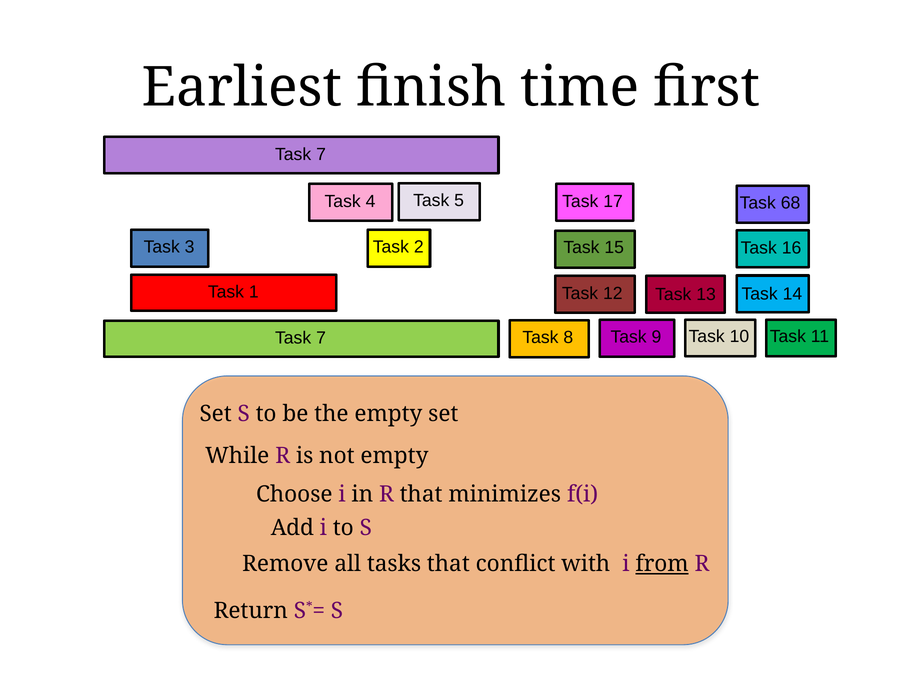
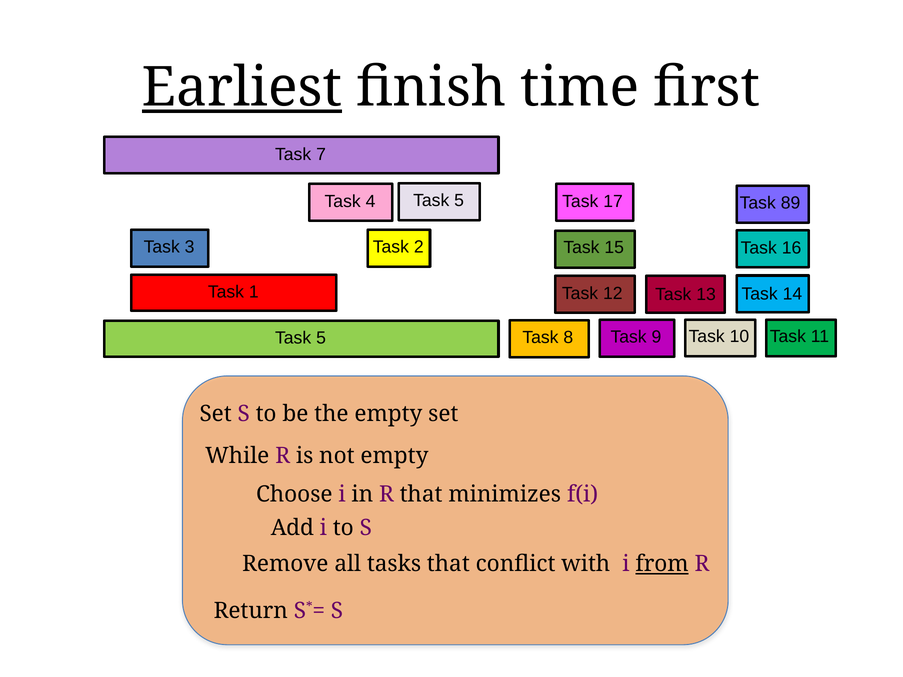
Earliest underline: none -> present (242, 87)
68: 68 -> 89 (791, 203)
7: 7 -> 5 (321, 338)
